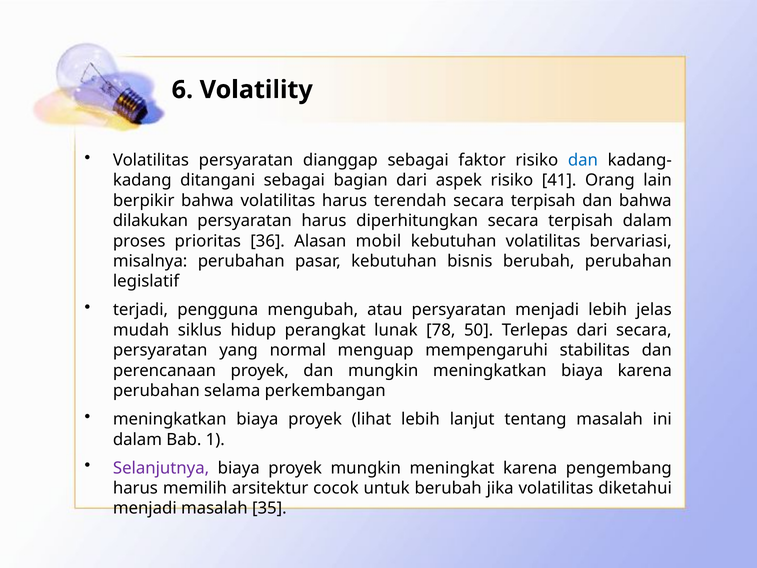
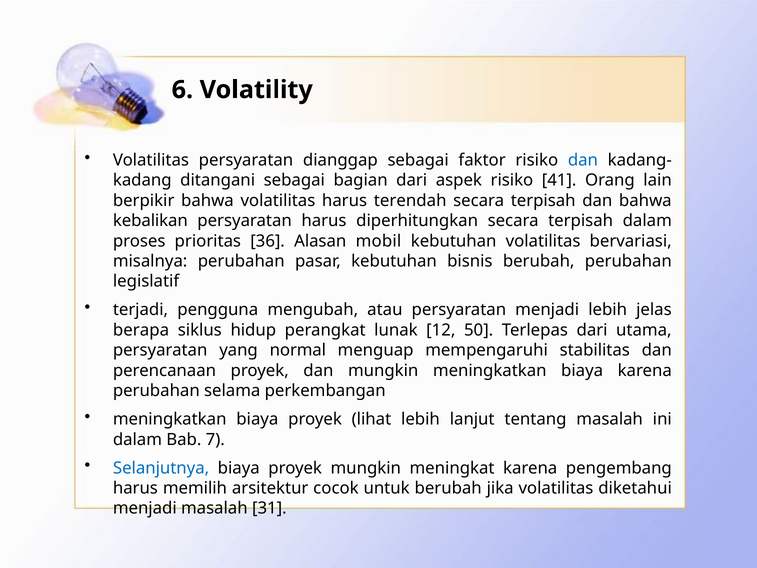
dilakukan: dilakukan -> kebalikan (150, 221)
mudah: mudah -> berapa (141, 330)
78: 78 -> 12 (441, 330)
dari secara: secara -> utama (644, 330)
1: 1 -> 7 (215, 439)
Selanjutnya colour: purple -> blue (161, 468)
35: 35 -> 31 (269, 508)
